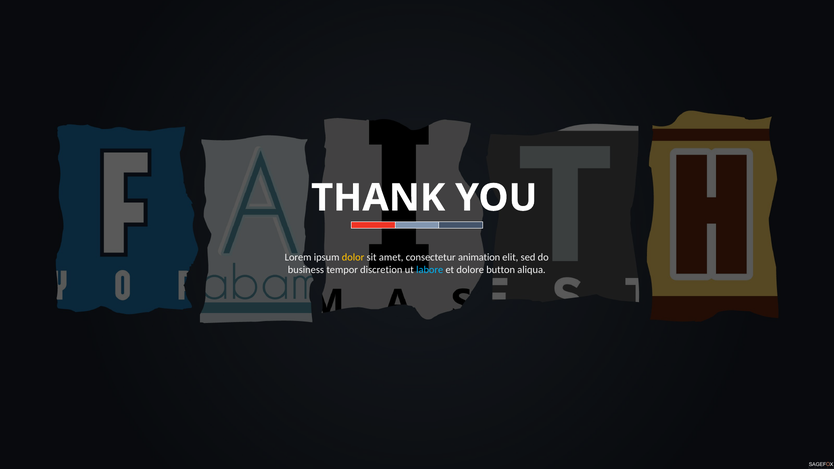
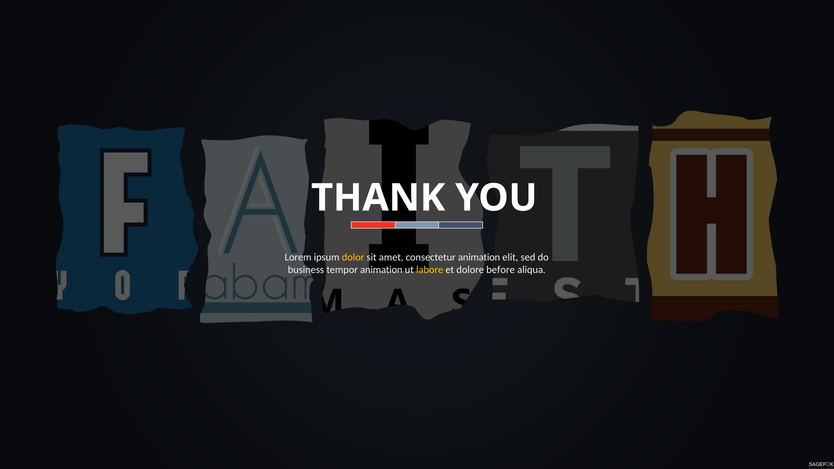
tempor discretion: discretion -> animation (381, 270)
labore colour: light blue -> yellow (430, 270)
button: button -> before (501, 270)
